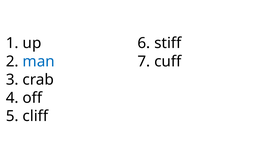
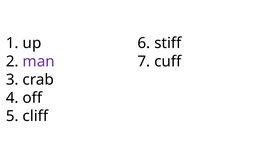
man colour: blue -> purple (39, 62)
